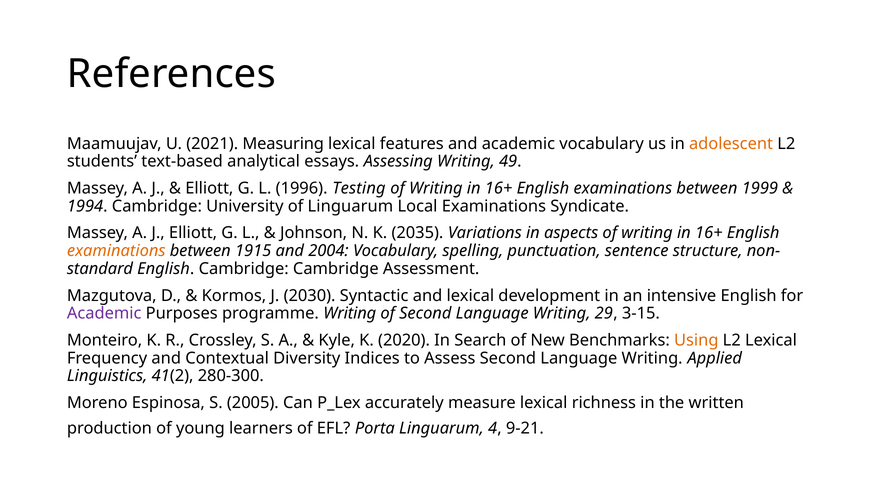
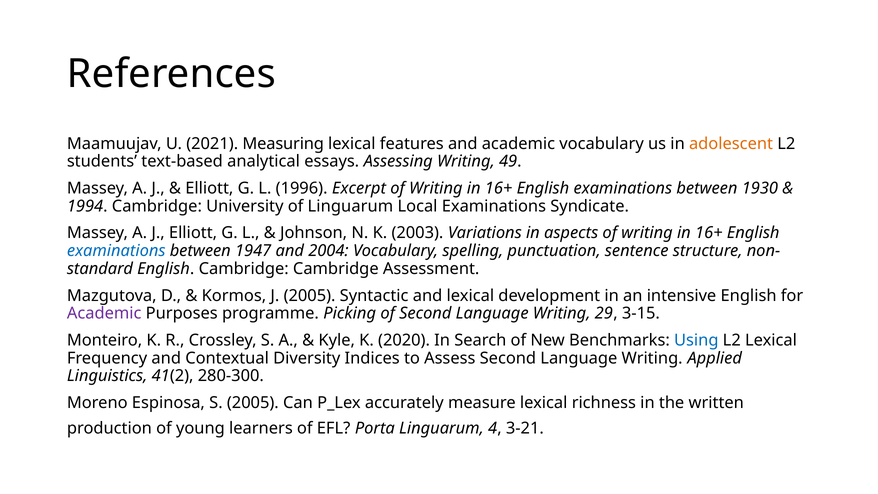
Testing: Testing -> Excerpt (359, 188)
1999: 1999 -> 1930 (760, 188)
2035: 2035 -> 2003 (417, 233)
examinations colour: orange -> blue (116, 251)
1915: 1915 -> 1947 (253, 251)
J 2030: 2030 -> 2005 (310, 296)
programme Writing: Writing -> Picking (350, 313)
Using colour: orange -> blue (696, 340)
9-21: 9-21 -> 3-21 (525, 428)
